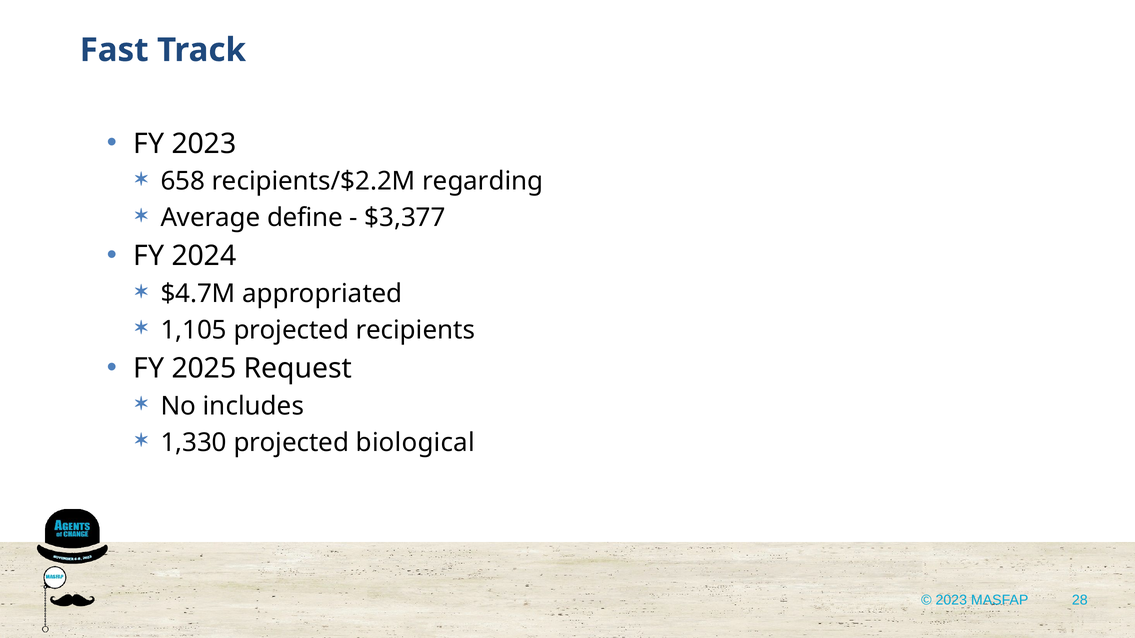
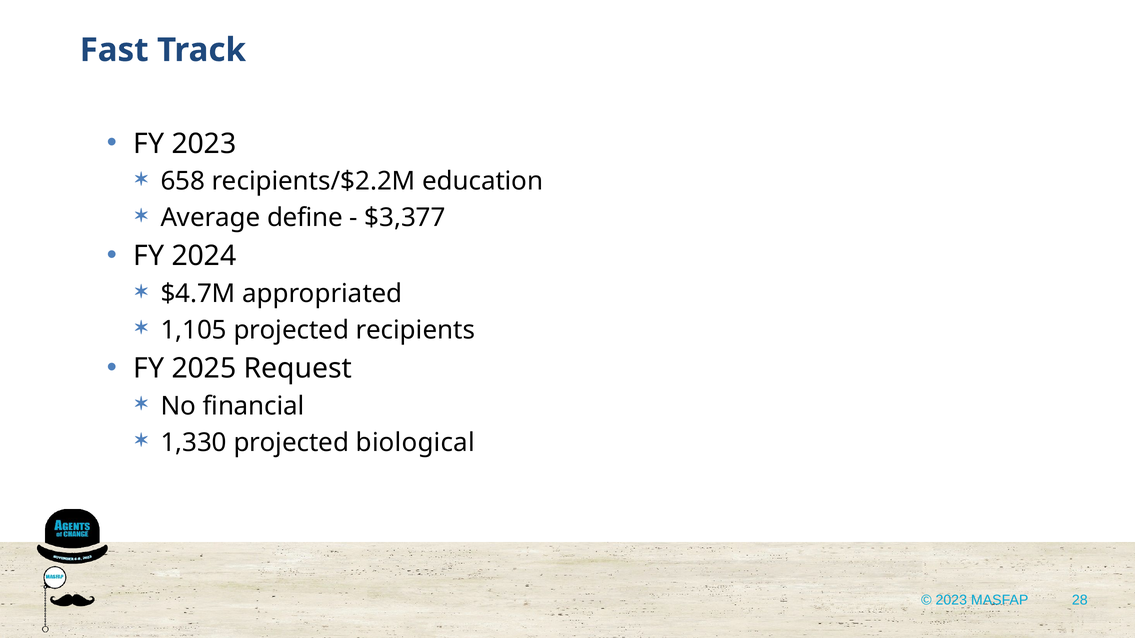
regarding: regarding -> education (483, 181)
includes: includes -> financial (253, 406)
